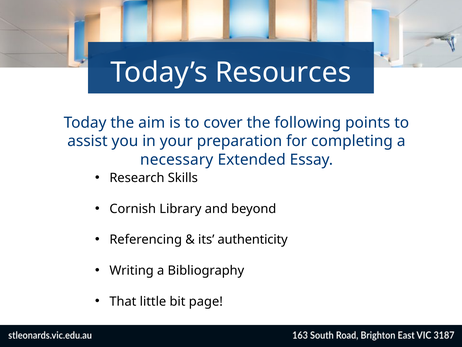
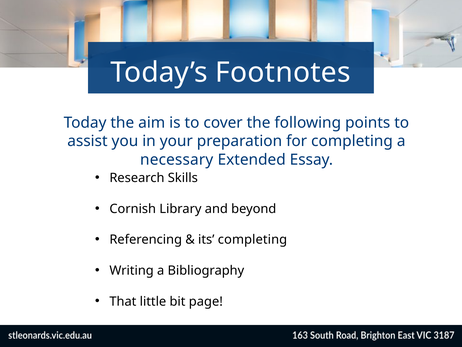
Resources: Resources -> Footnotes (283, 72)
its authenticity: authenticity -> completing (252, 239)
